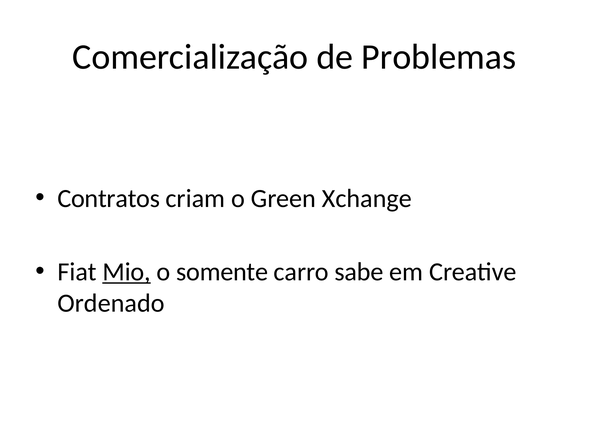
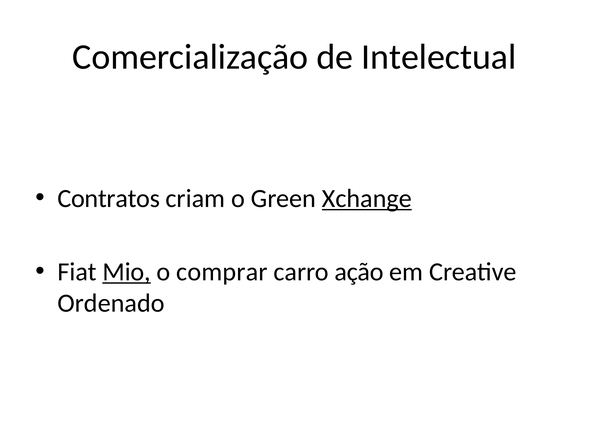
Problemas: Problemas -> Intelectual (439, 57)
Xchange underline: none -> present (367, 198)
somente: somente -> comprar (222, 272)
sabe: sabe -> ação (359, 272)
